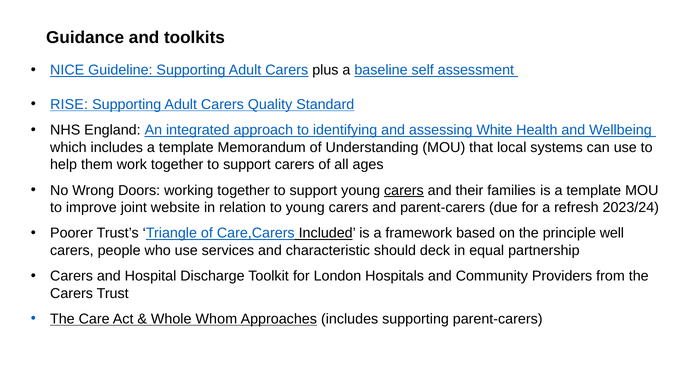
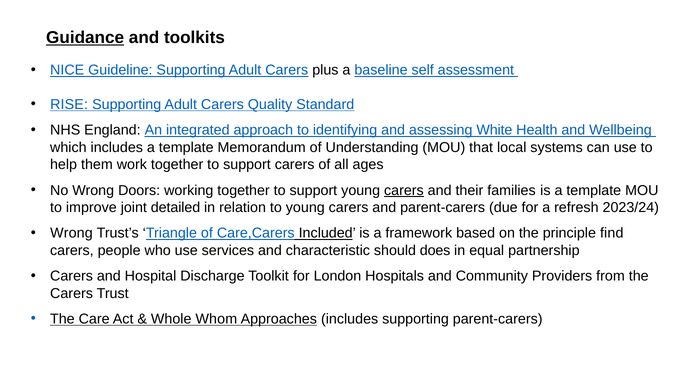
Guidance underline: none -> present (85, 37)
website: website -> detailed (176, 207)
Poorer: Poorer -> Wrong (71, 233)
well: well -> find (612, 233)
deck: deck -> does (435, 250)
